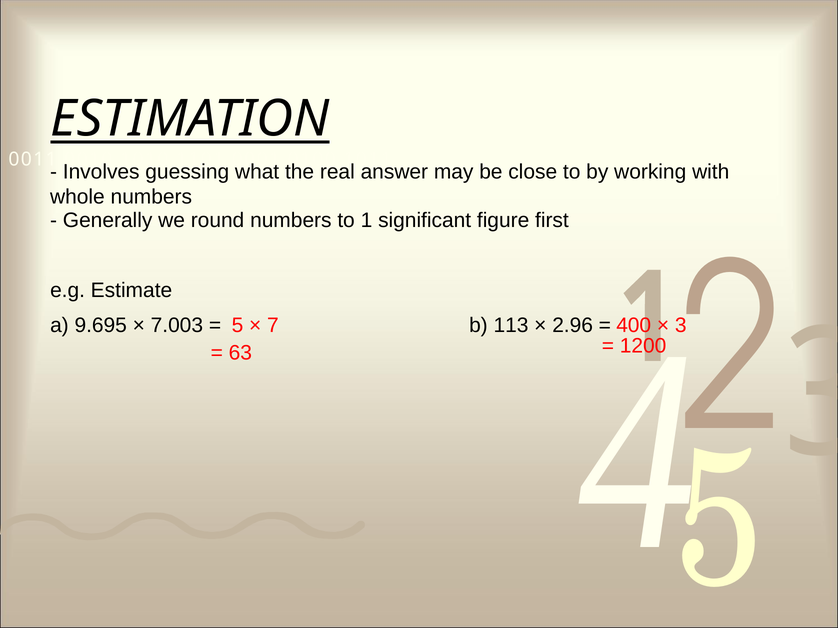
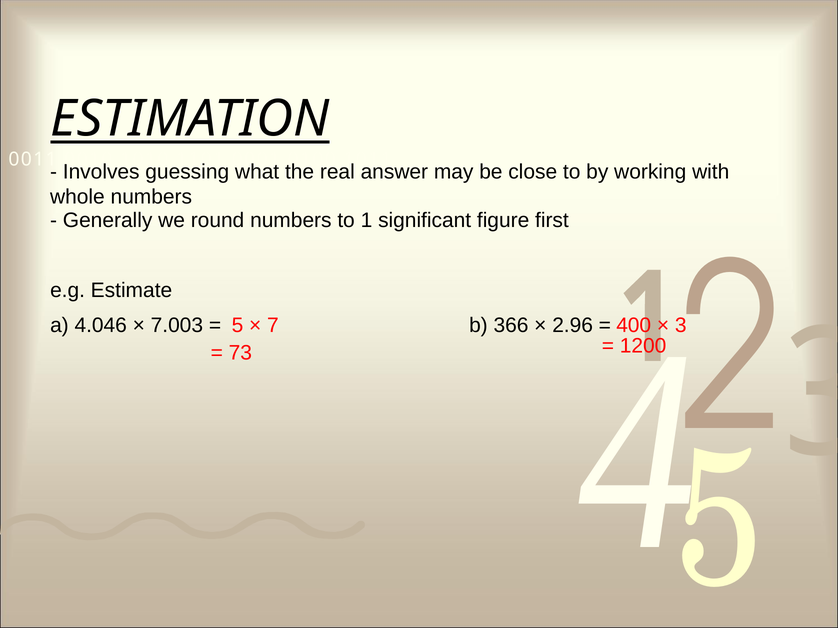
9.695: 9.695 -> 4.046 (101, 325)
113: 113 -> 366 (511, 325)
63: 63 -> 73 (240, 353)
